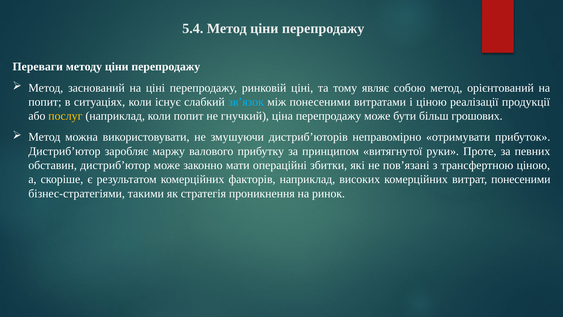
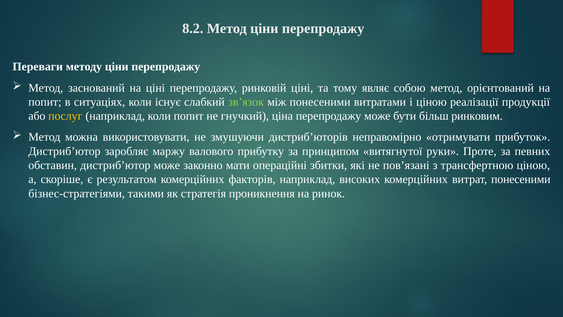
5.4: 5.4 -> 8.2 (193, 29)
зв’язок colour: light blue -> light green (246, 102)
грошових: грошових -> ринковим (477, 116)
